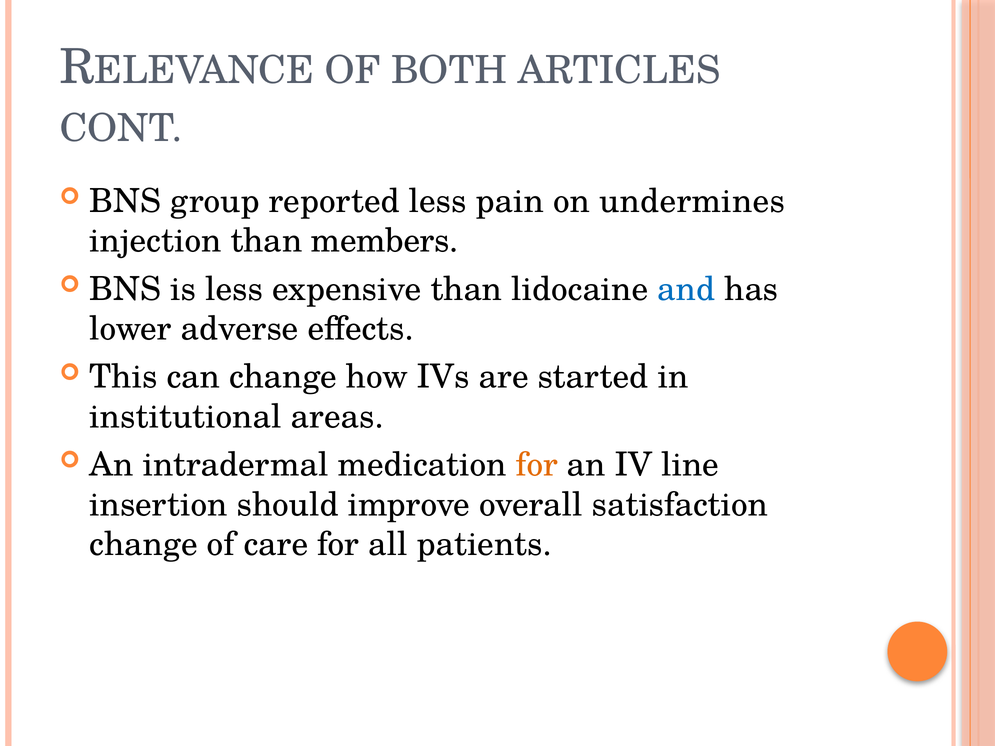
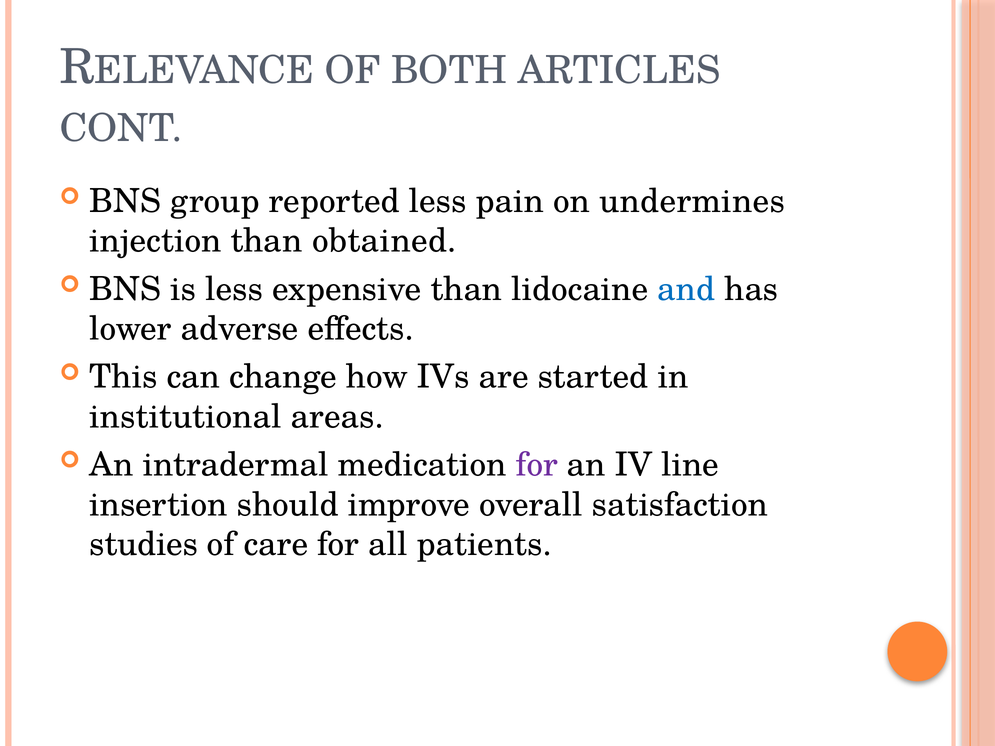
members: members -> obtained (384, 241)
for colour: orange -> purple (537, 465)
change: change -> studies (144, 545)
